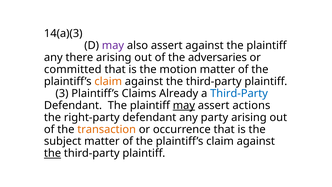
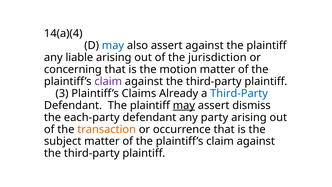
14(a)(3: 14(a)(3 -> 14(a)(4 (63, 34)
may colour: purple -> blue (113, 45)
there: there -> liable (79, 57)
adversaries: adversaries -> jurisdiction (217, 57)
committed: committed -> concerning (73, 69)
claim colour: orange -> purple (108, 81)
actions: actions -> dismiss (251, 105)
right-party: right-party -> each-party (92, 117)
the underline: present -> none (53, 153)
